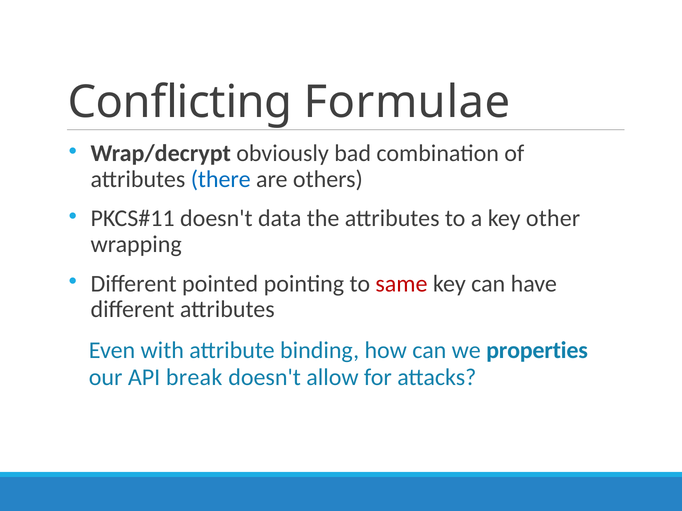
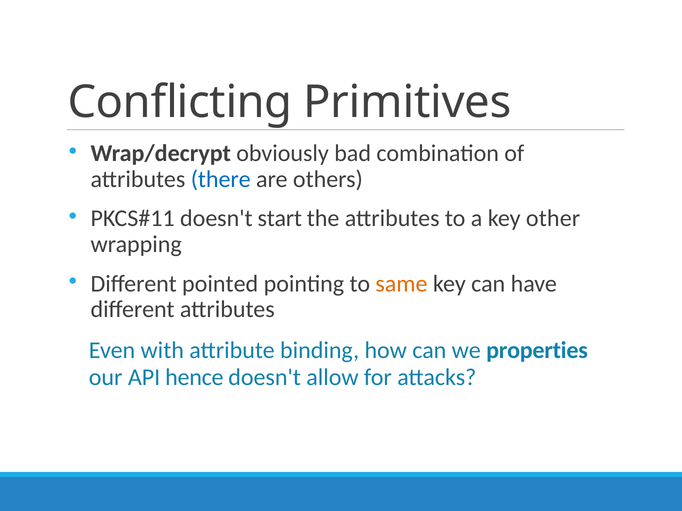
Formulae: Formulae -> Primitives (407, 102)
data: data -> start (280, 219)
same colour: red -> orange (401, 284)
break: break -> hence (194, 378)
